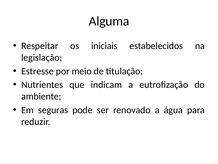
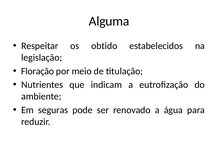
iniciais: iniciais -> obtido (104, 46)
Estresse: Estresse -> Floração (38, 71)
